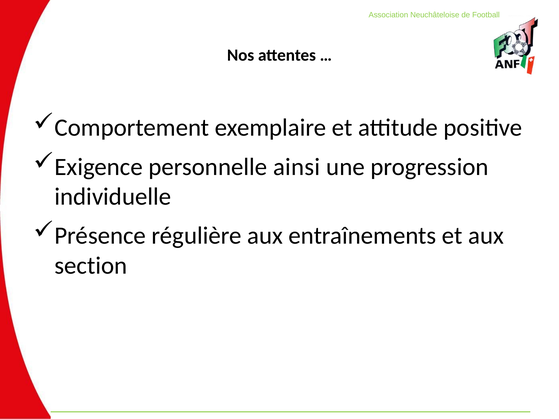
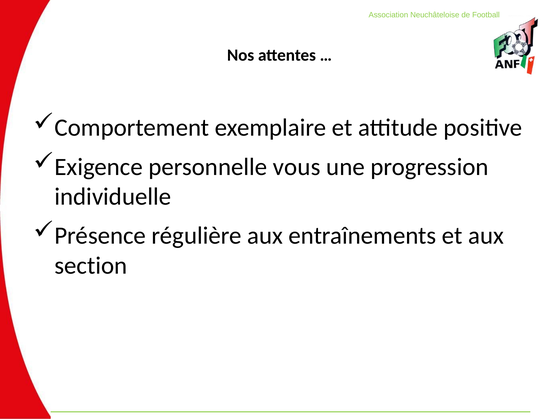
ainsi: ainsi -> vous (297, 167)
